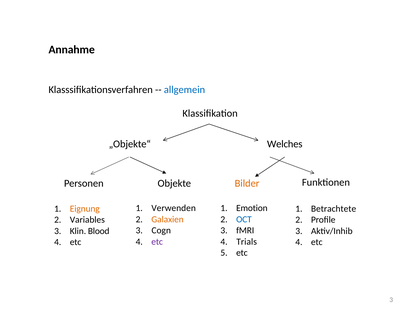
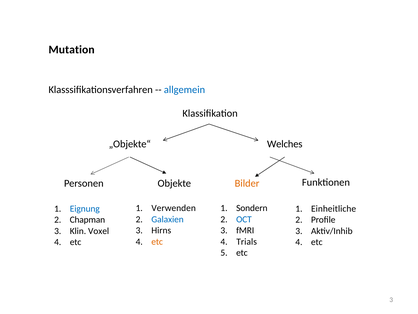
Annahme: Annahme -> Mutation (72, 50)
Emotion: Emotion -> Sondern (252, 208)
Eignung colour: orange -> blue (85, 208)
Betrachtete: Betrachtete -> Einheitliche (334, 208)
Galaxien colour: orange -> blue (168, 219)
Variables: Variables -> Chapman (87, 219)
Cogn: Cogn -> Hirns (161, 230)
Blood: Blood -> Voxel (99, 231)
etc colour: purple -> orange (157, 241)
